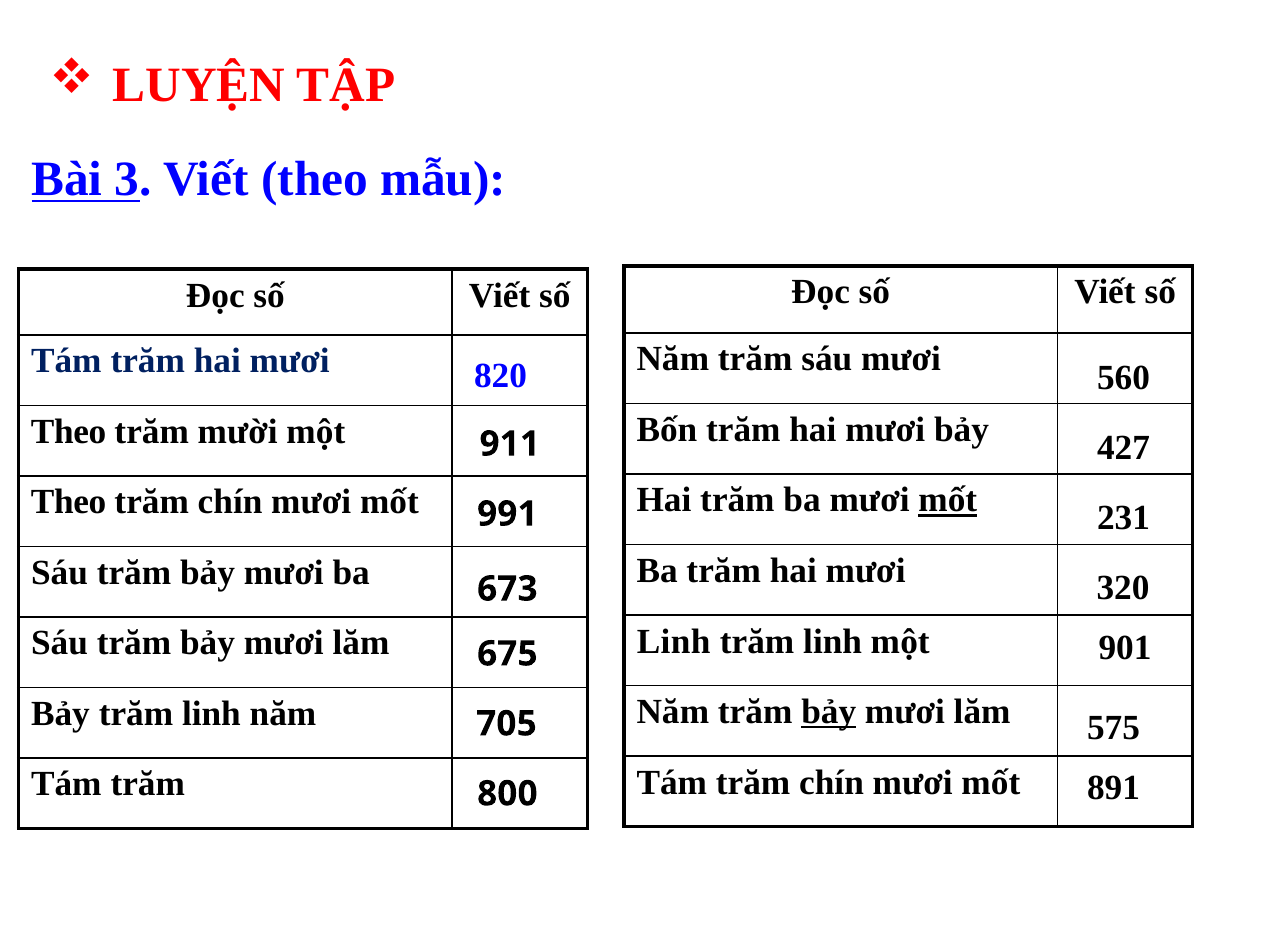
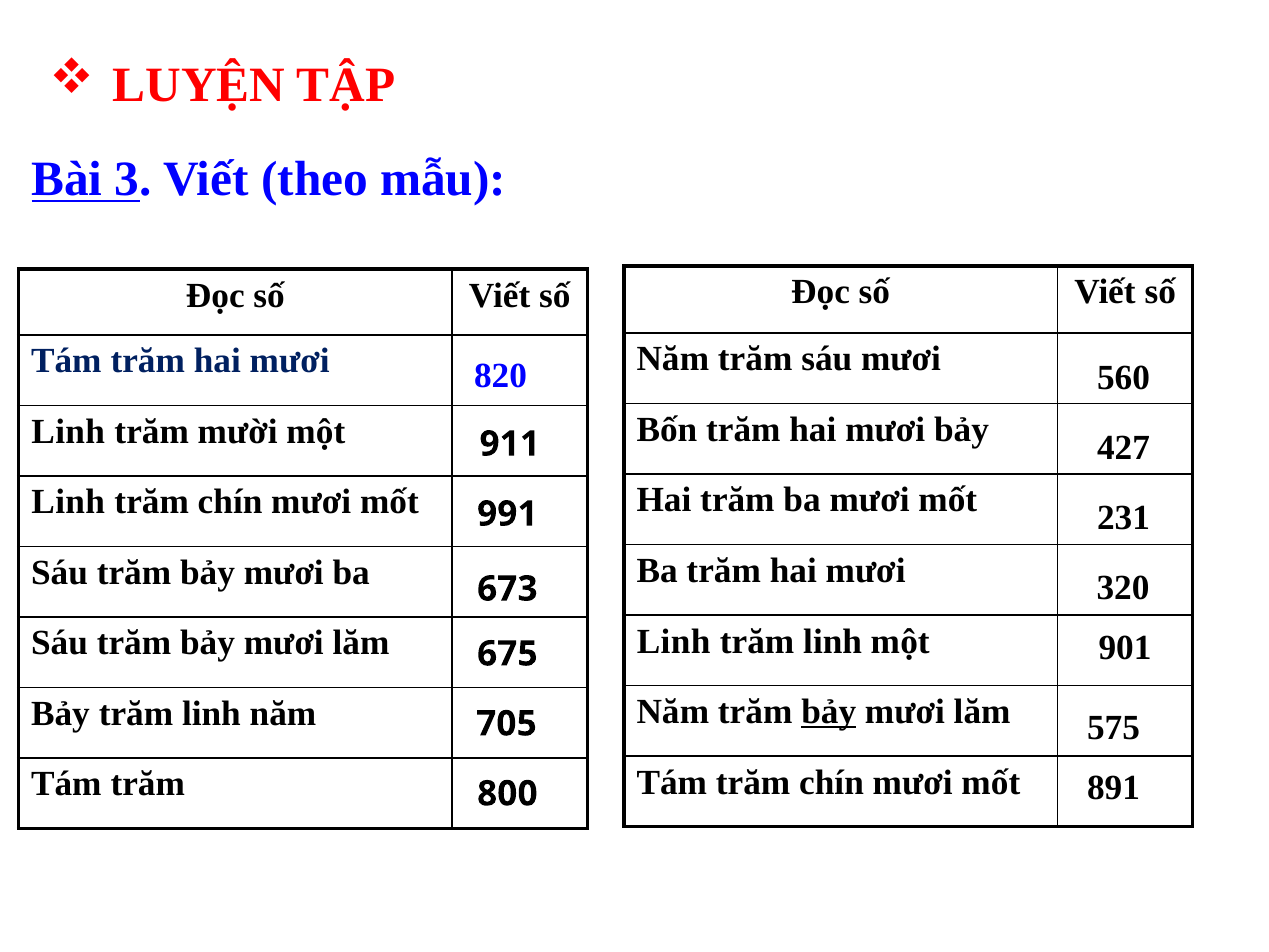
Theo: Theo -> Linh (68, 431)
mốt underline: present -> none (948, 500)
Theo: Theo -> Linh (68, 502)
